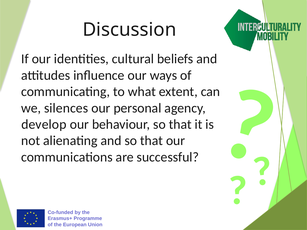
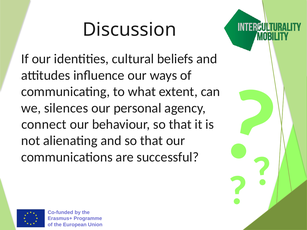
develop: develop -> connect (44, 125)
